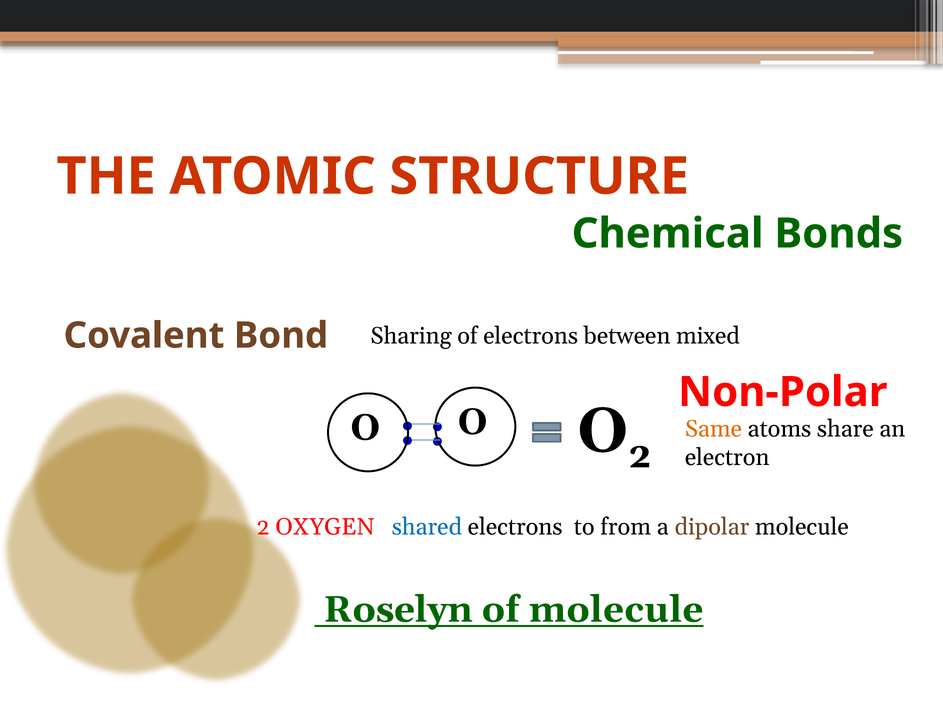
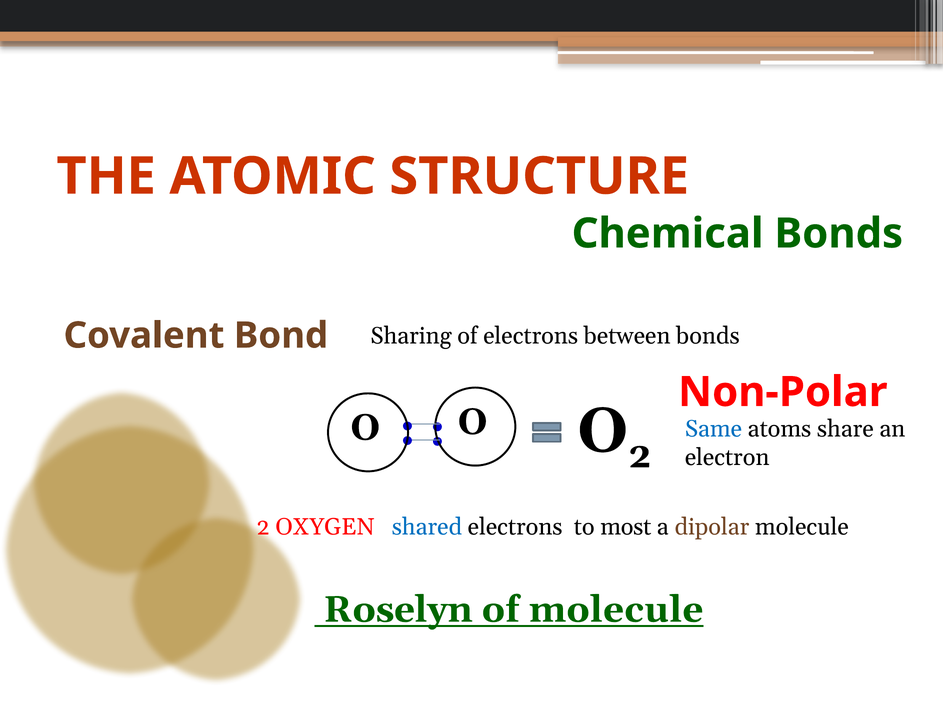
between mixed: mixed -> bonds (708, 336)
Same colour: orange -> blue (713, 429)
from: from -> most (626, 527)
